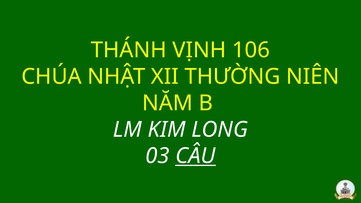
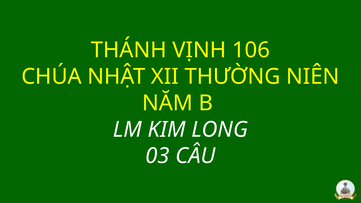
CÂU underline: present -> none (195, 156)
